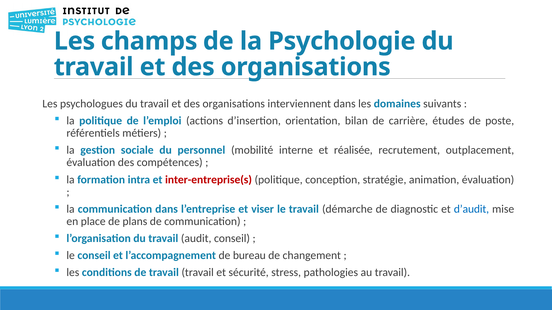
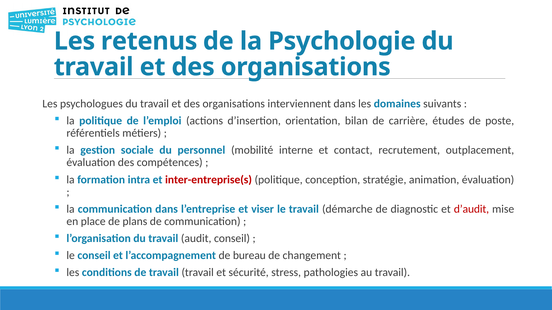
champs: champs -> retenus (149, 41)
réalisée: réalisée -> contact (353, 150)
d’audit colour: blue -> red (471, 209)
